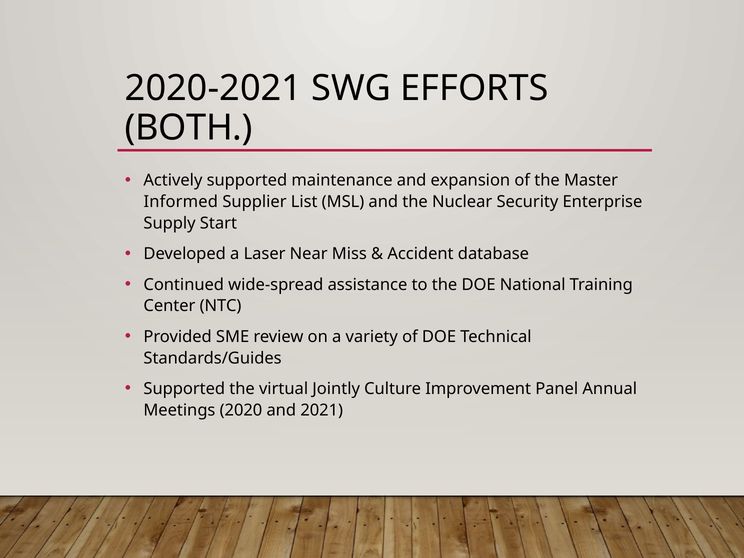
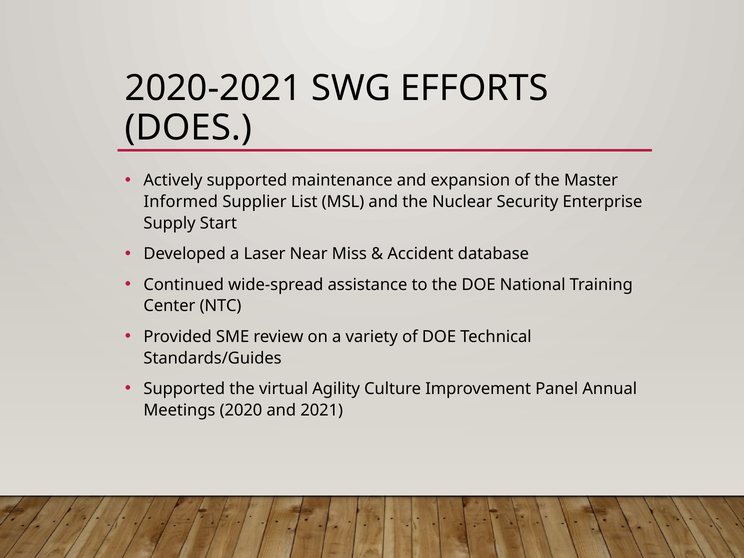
BOTH: BOTH -> DOES (188, 128)
Jointly: Jointly -> Agility (336, 389)
